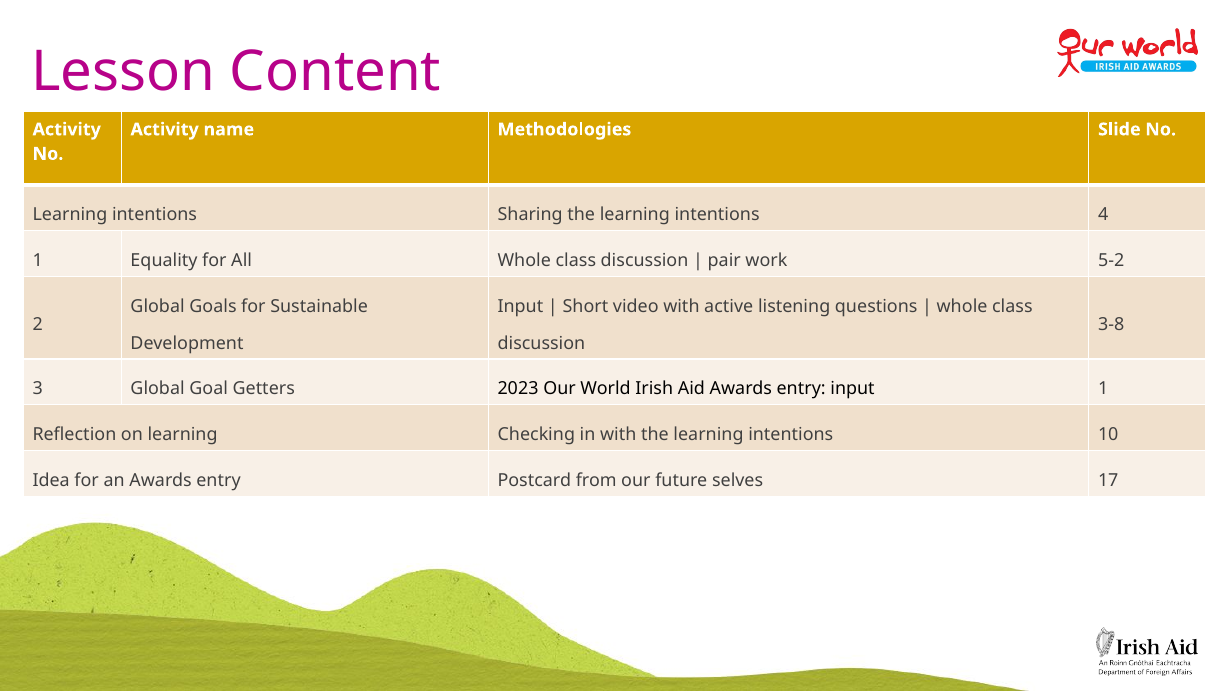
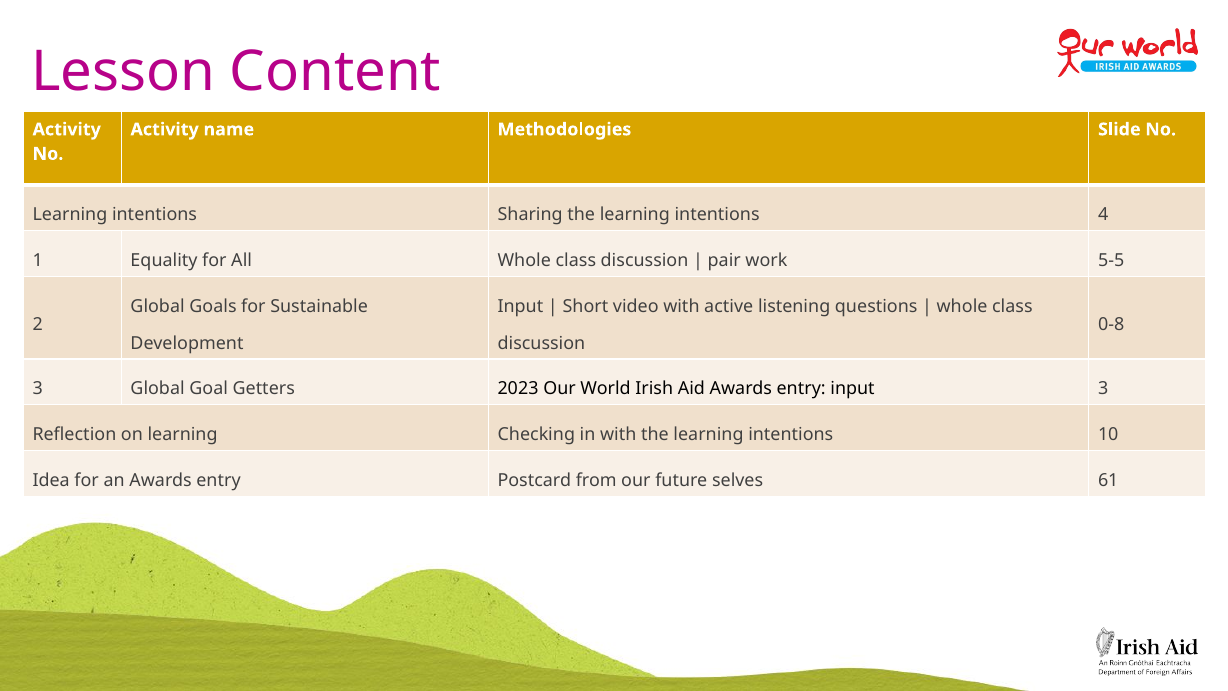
5-2: 5-2 -> 5-5 (1111, 261)
3-8: 3-8 -> 0-8 (1111, 325)
input 1: 1 -> 3 (1103, 389)
17: 17 -> 61 (1108, 481)
